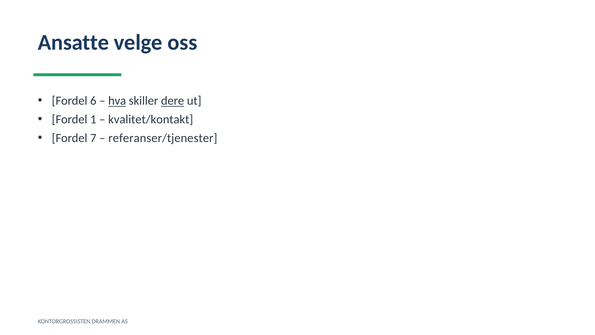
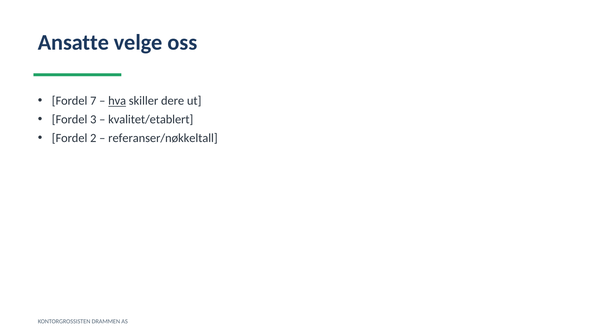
6: 6 -> 7 (93, 101)
dere underline: present -> none (173, 101)
1: 1 -> 3 (93, 119)
kvalitet/kontakt: kvalitet/kontakt -> kvalitet/etablert (151, 119)
7: 7 -> 2 (93, 138)
referanser/tjenester: referanser/tjenester -> referanser/nøkkeltall (163, 138)
